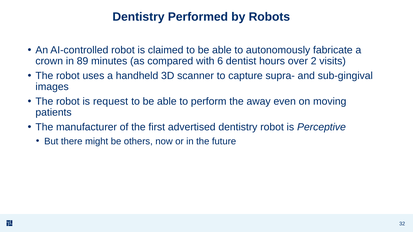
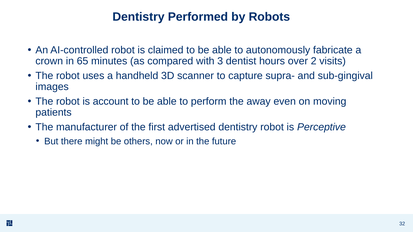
89: 89 -> 65 (83, 61)
6: 6 -> 3 (220, 61)
request: request -> account (111, 102)
